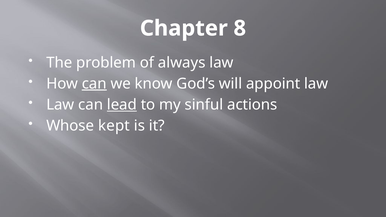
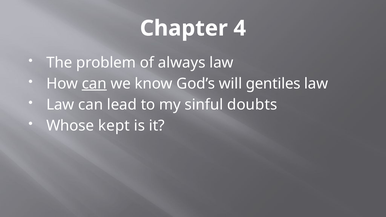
8: 8 -> 4 (240, 28)
appoint: appoint -> gentiles (273, 84)
lead underline: present -> none (122, 105)
actions: actions -> doubts (252, 105)
